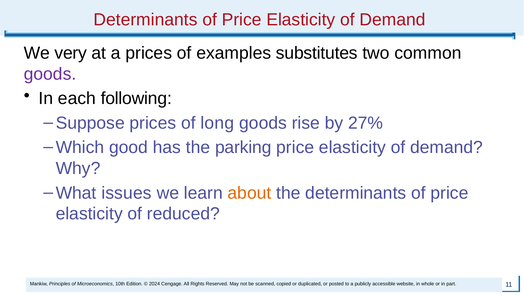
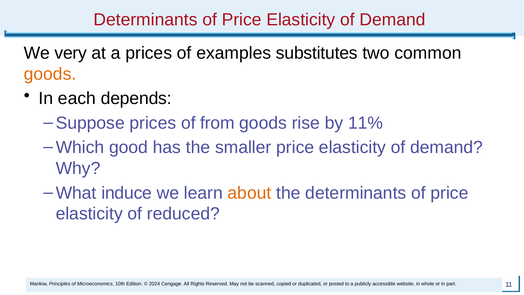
goods colour: purple -> orange (50, 74)
following: following -> depends (136, 98)
long: long -> from (218, 123)
27%: 27% -> 11% (366, 123)
parking: parking -> smaller (243, 147)
issues: issues -> induce (127, 193)
